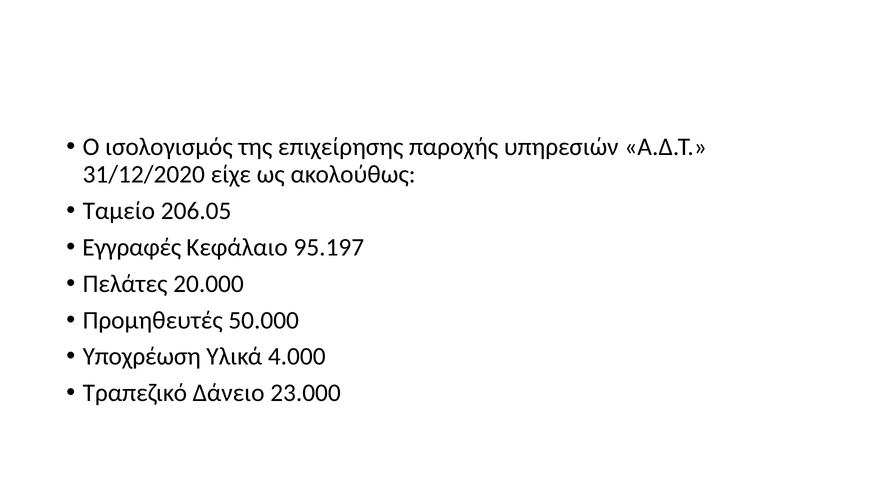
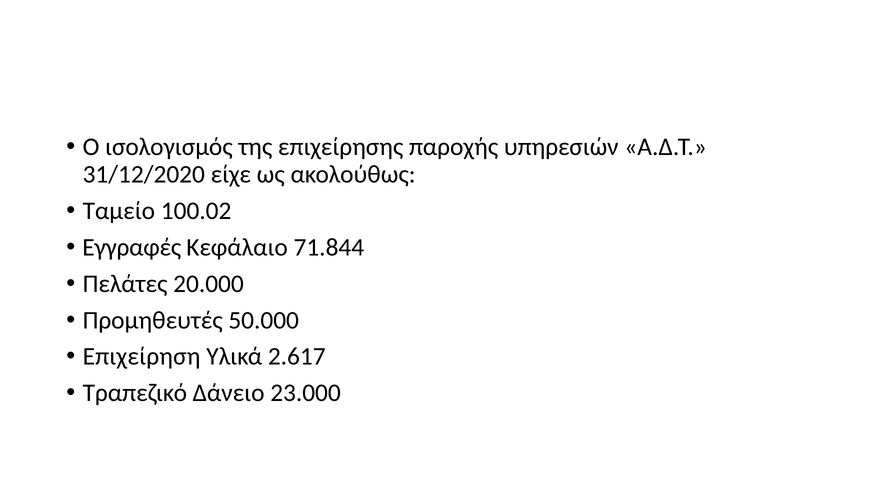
206.05: 206.05 -> 100.02 (196, 211)
95.197: 95.197 -> 71.844 (329, 247)
Υποχρέωση: Υποχρέωση -> Επιχείρηση (142, 357)
4.000: 4.000 -> 2.617 (297, 357)
